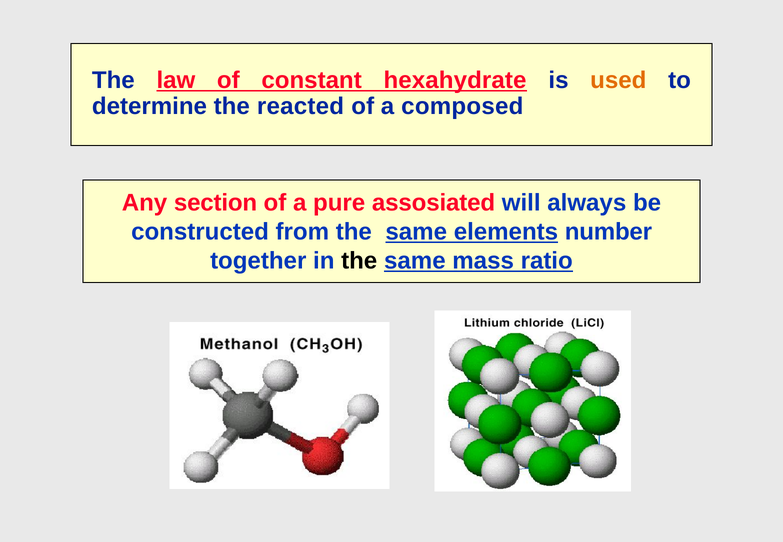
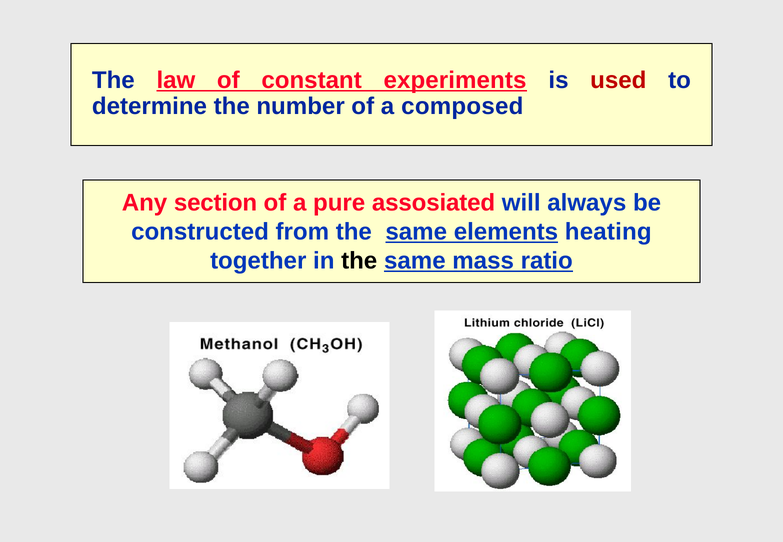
hexahydrate: hexahydrate -> experiments (455, 80)
used colour: orange -> red (618, 80)
reacted: reacted -> number (301, 106)
number: number -> heating (608, 232)
